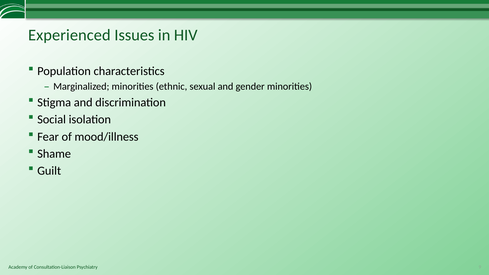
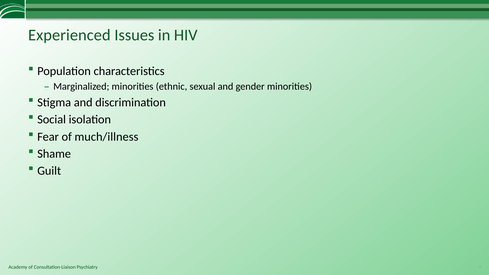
mood/illness: mood/illness -> much/illness (106, 137)
